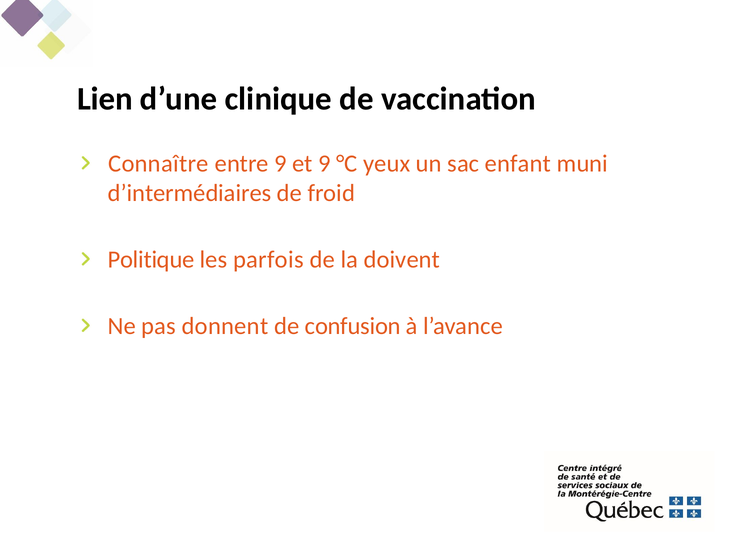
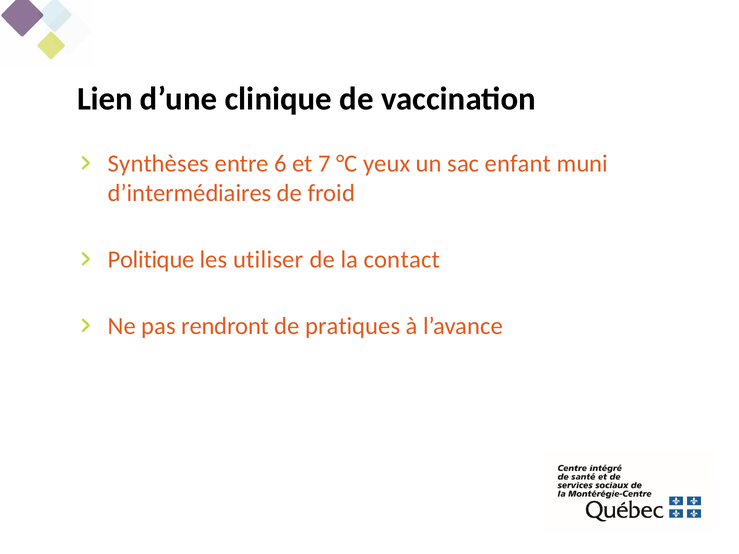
Connaître: Connaître -> Synthèses (158, 163)
entre 9: 9 -> 6 (280, 163)
et 9: 9 -> 7 (324, 163)
parfois: parfois -> utiliser (268, 260)
doivent: doivent -> contact (402, 260)
donnent: donnent -> rendront (225, 326)
confusion: confusion -> pratiques (353, 326)
